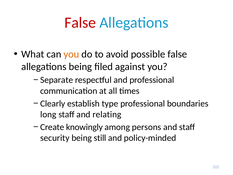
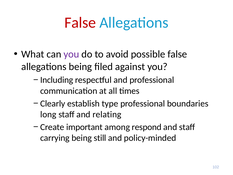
you colour: orange -> purple (71, 54)
Separate: Separate -> Including (57, 80)
knowingly: knowingly -> important (84, 127)
persons: persons -> respond (147, 127)
security: security -> carrying (55, 138)
